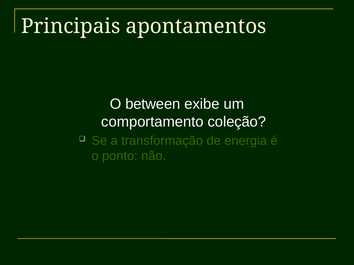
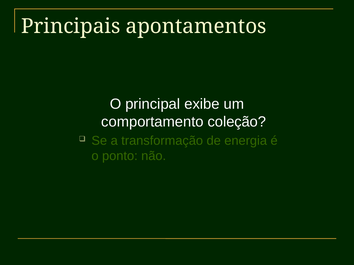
between: between -> principal (153, 104)
